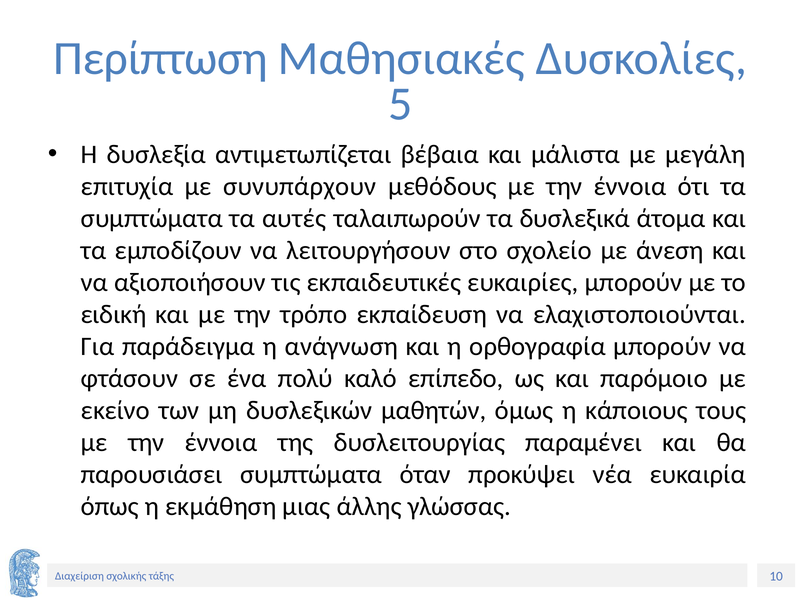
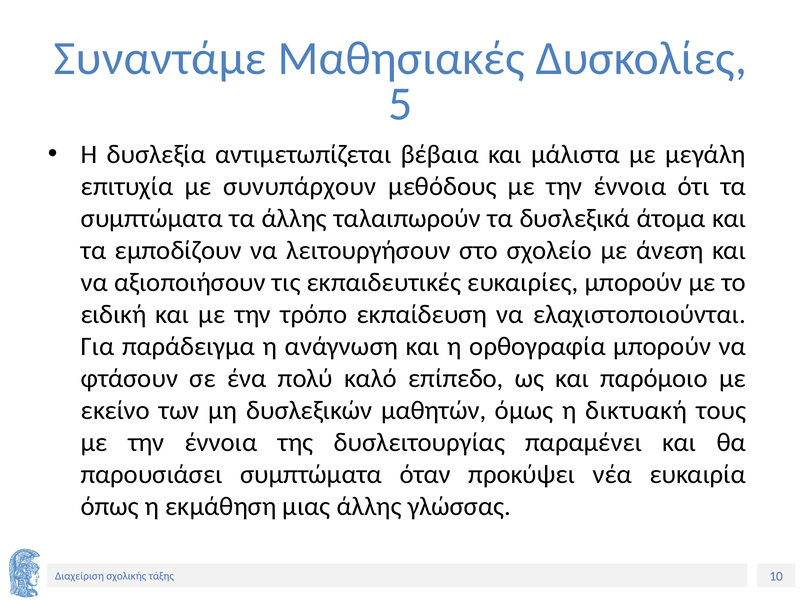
Περίπτωση: Περίπτωση -> Συναντάμε (160, 58)
τα αυτές: αυτές -> άλλης (294, 219)
κάποιους: κάποιους -> δικτυακή (636, 411)
